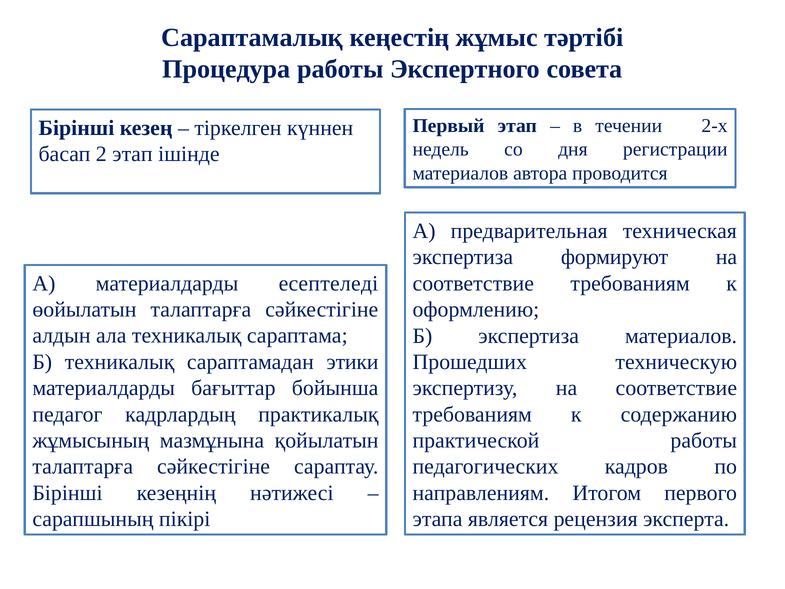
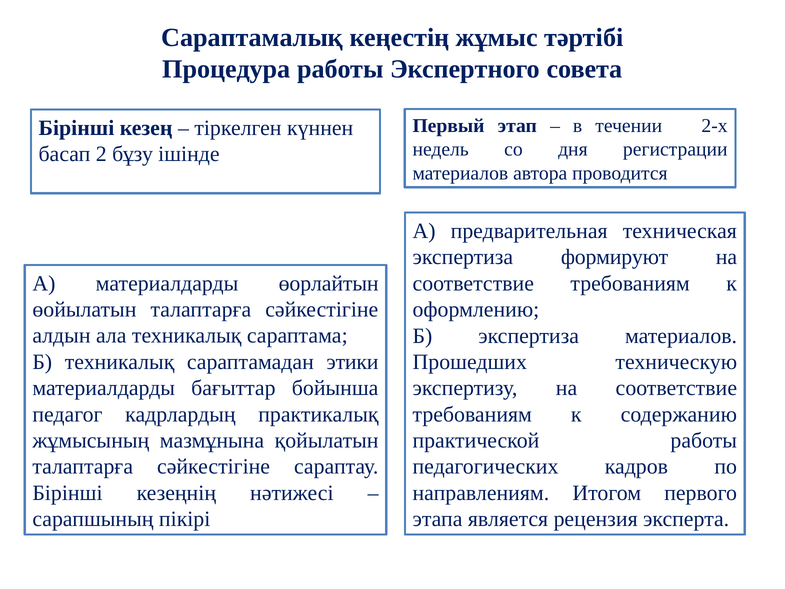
2 этап: этап -> бұзу (133, 154)
есептеледі: есептеледі -> өорлайтын (329, 283)
